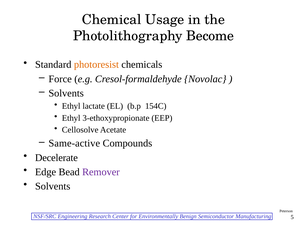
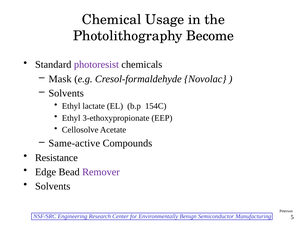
photoresist colour: orange -> purple (96, 65)
Force: Force -> Mask (60, 79)
Decelerate: Decelerate -> Resistance (56, 158)
